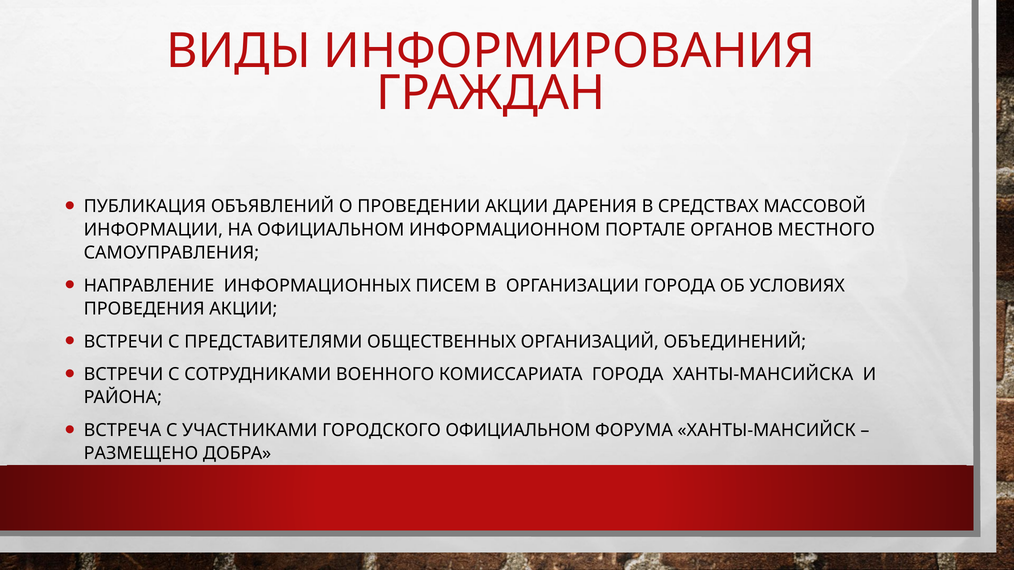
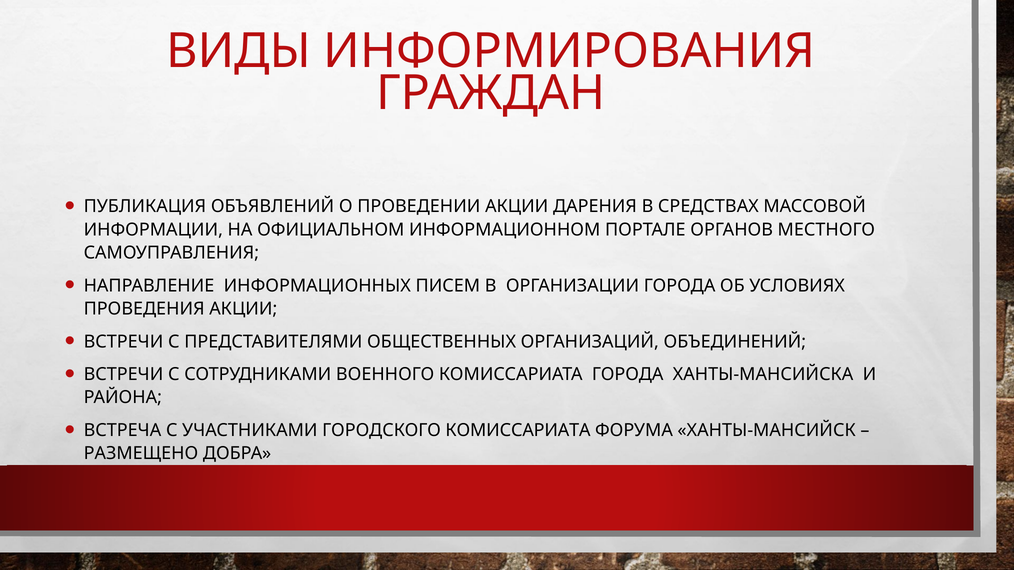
ГОРОДСКОГО ОФИЦИАЛЬНОМ: ОФИЦИАЛЬНОМ -> КОМИССАРИАТА (518, 431)
